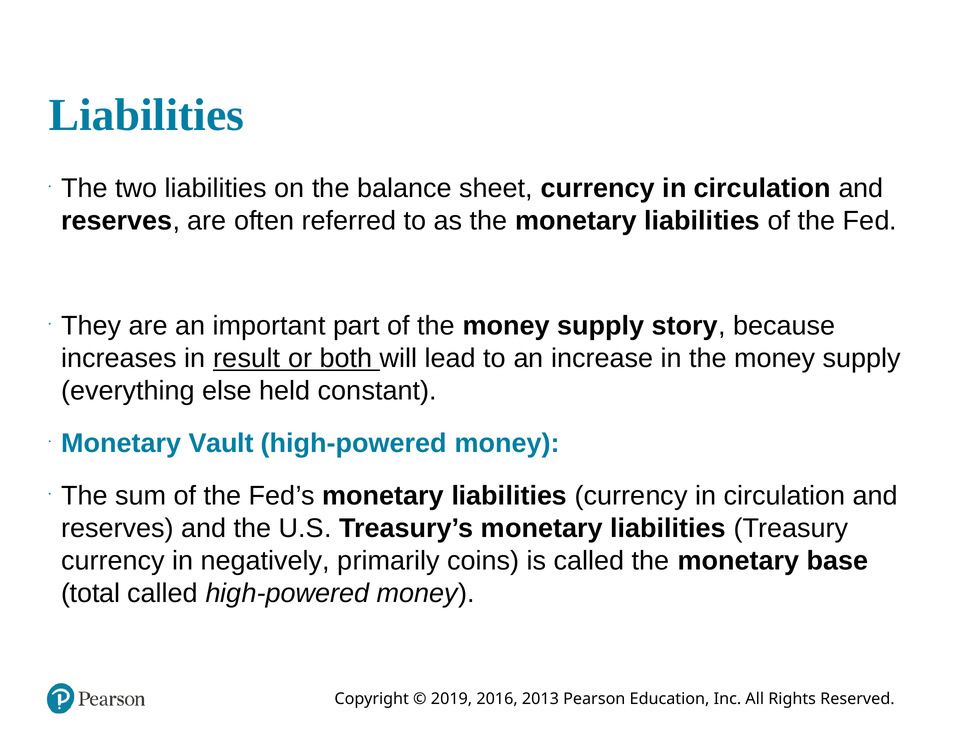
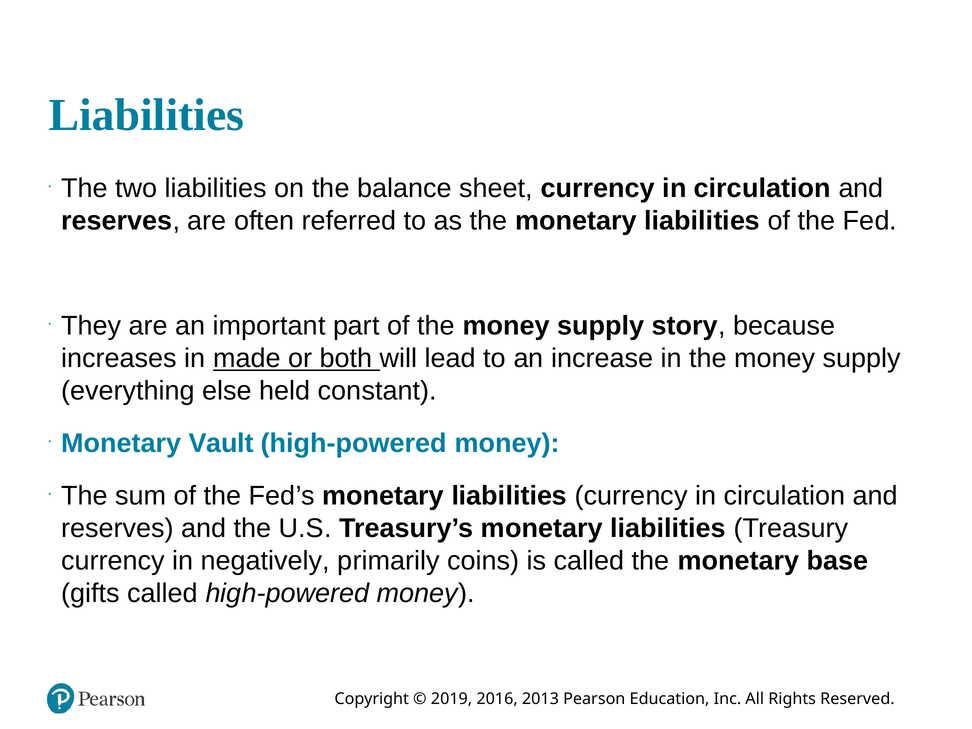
result: result -> made (247, 358)
total: total -> gifts (91, 593)
